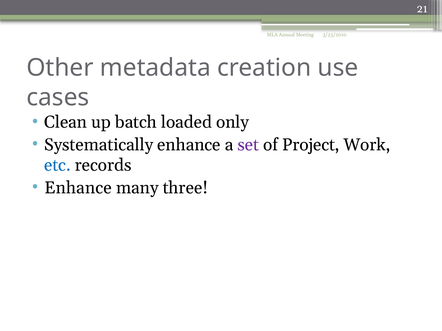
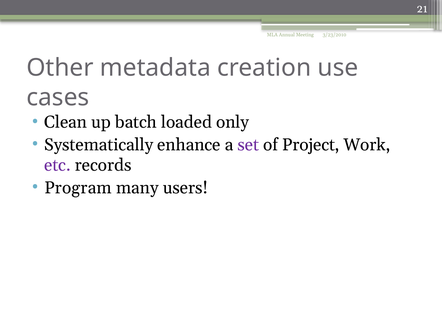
etc colour: blue -> purple (57, 166)
Enhance: Enhance -> Program (78, 188)
three: three -> users (185, 188)
